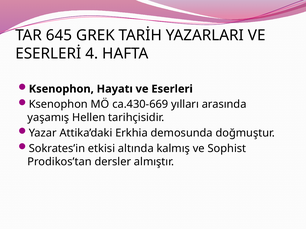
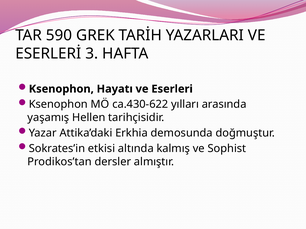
645: 645 -> 590 (59, 35)
4: 4 -> 3 (92, 54)
ca.430-669: ca.430-669 -> ca.430-622 (140, 105)
